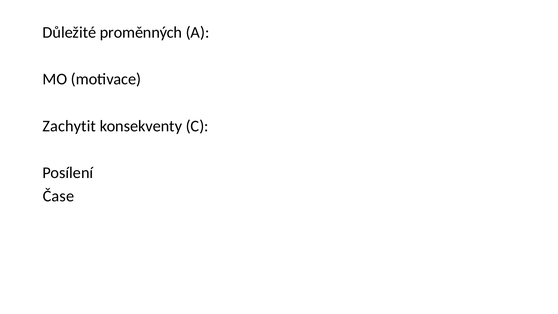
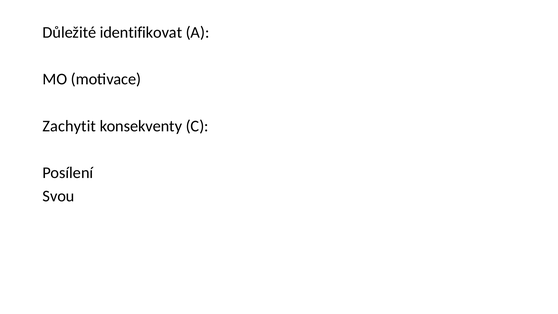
proměnných: proměnných -> identifikovat (141, 33)
Čase: Čase -> Svou (59, 196)
